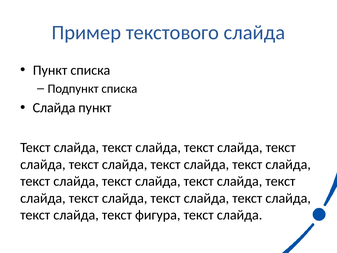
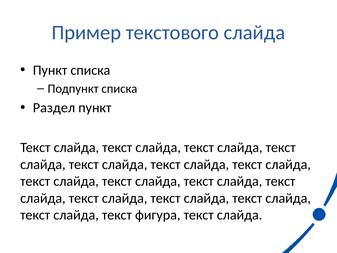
Слайда: Слайда -> Раздел (54, 108)
